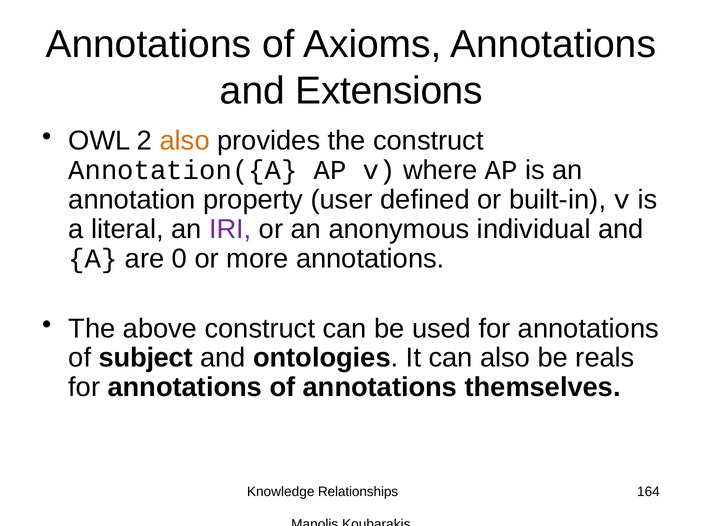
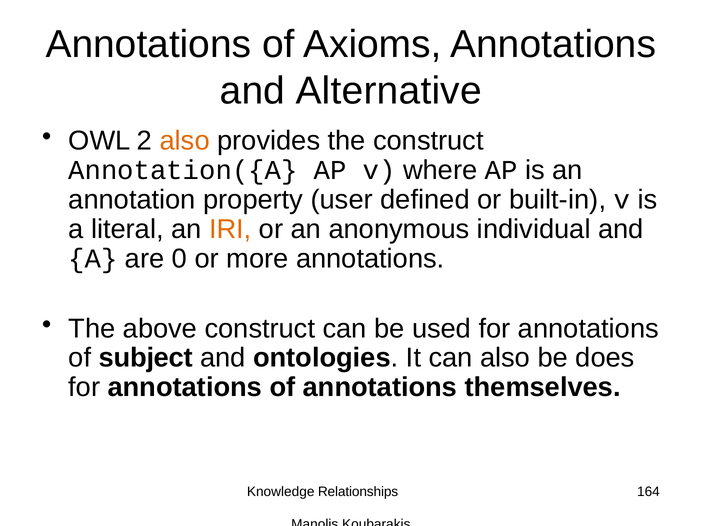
Extensions: Extensions -> Alternative (389, 91)
IRI colour: purple -> orange (230, 229)
reals: reals -> does (605, 358)
